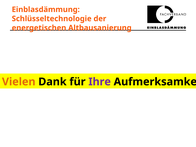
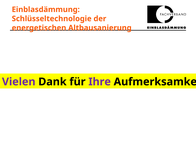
Vielen colour: orange -> purple (19, 82)
